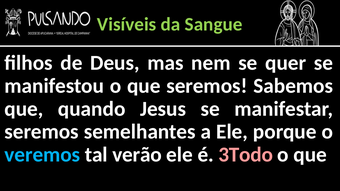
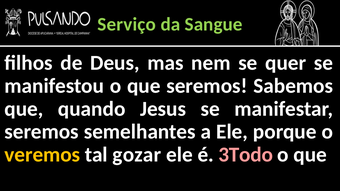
Visíveis: Visíveis -> Serviço (127, 24)
veremos colour: light blue -> yellow (42, 155)
verão: verão -> gozar (137, 155)
